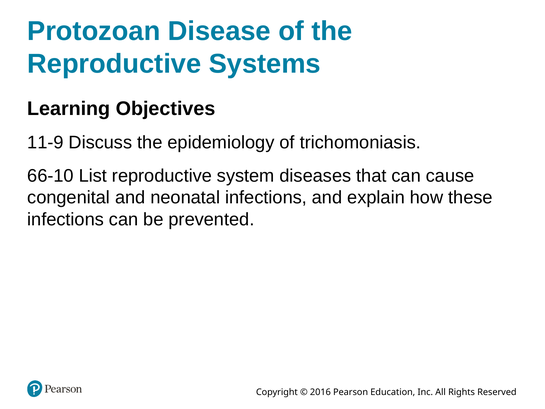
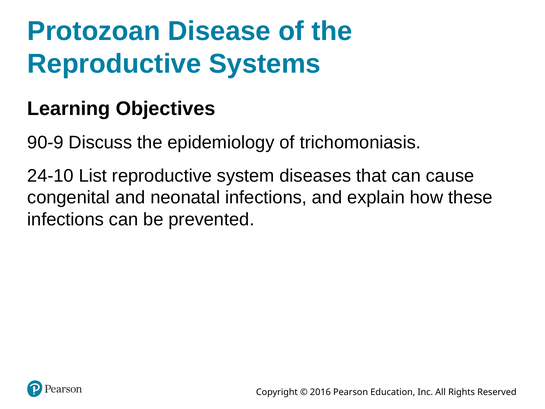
11-9: 11-9 -> 90-9 (45, 143)
66-10: 66-10 -> 24-10 (50, 176)
